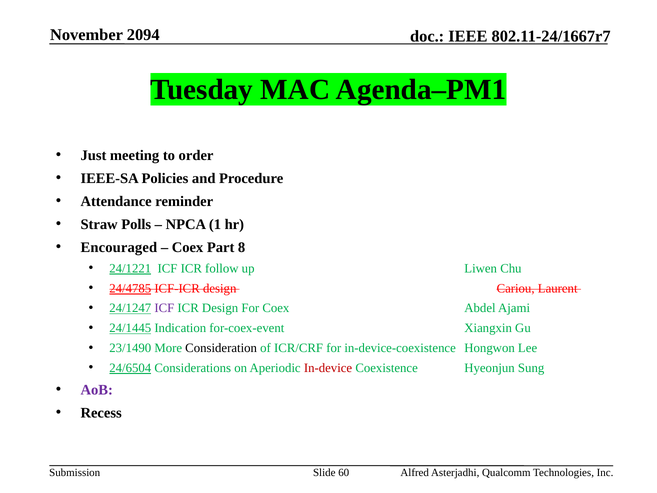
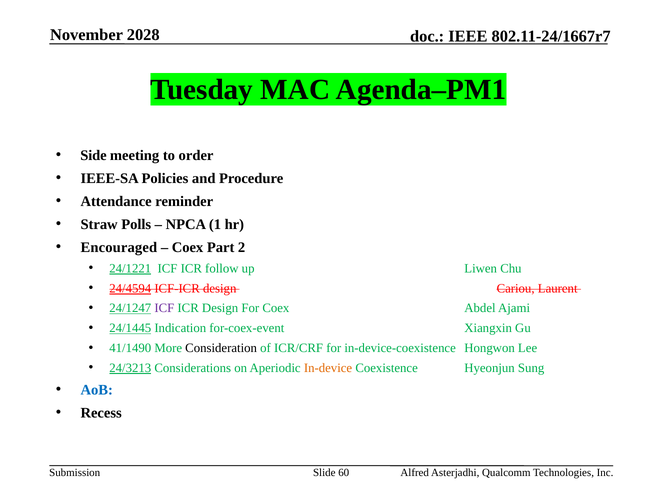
2094: 2094 -> 2028 (143, 35)
Just: Just -> Side (94, 155)
8: 8 -> 2 (242, 247)
24/4785: 24/4785 -> 24/4594 (130, 288)
23/1490: 23/1490 -> 41/1490 (130, 348)
24/6504: 24/6504 -> 24/3213 (130, 368)
In-device colour: red -> orange (328, 368)
AoB colour: purple -> blue (97, 390)
